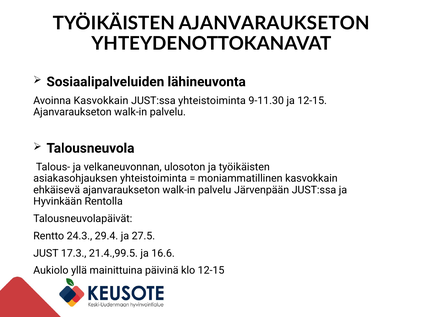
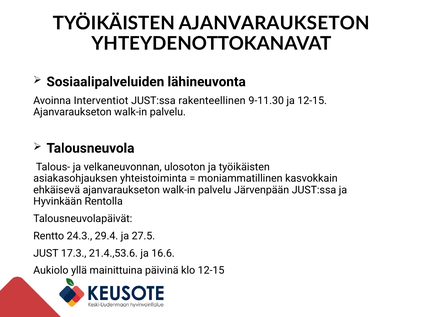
Avoinna Kasvokkain: Kasvokkain -> Interventiot (101, 101)
JUST:ssa yhteistoiminta: yhteistoiminta -> rakenteellinen (212, 101)
21.4.,99.5: 21.4.,99.5 -> 21.4.,53.6 (113, 253)
